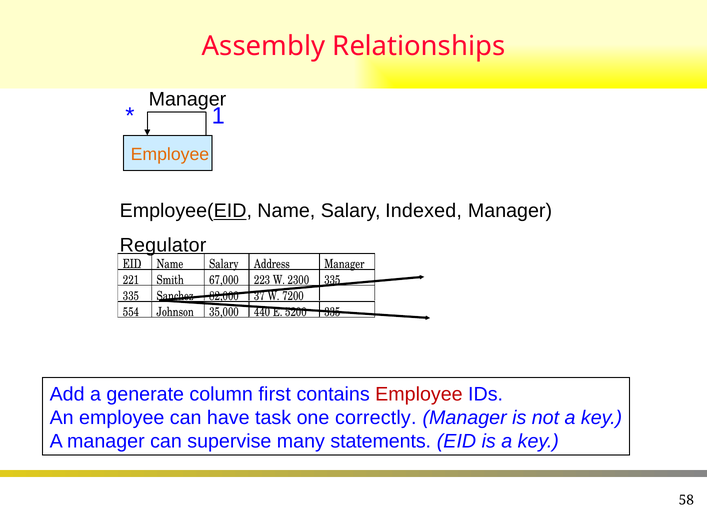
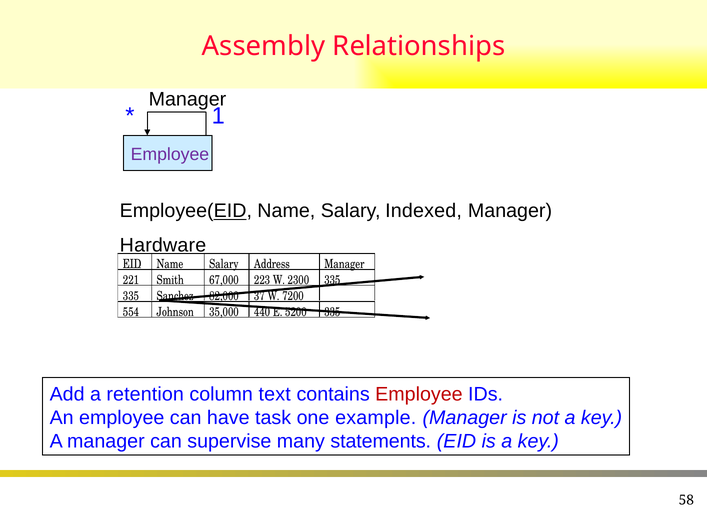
Employee colour: orange -> purple (170, 154)
Regulator: Regulator -> Hardware (163, 245)
generate: generate -> retention (145, 394)
first: first -> text (275, 394)
correctly: correctly -> example (376, 418)
